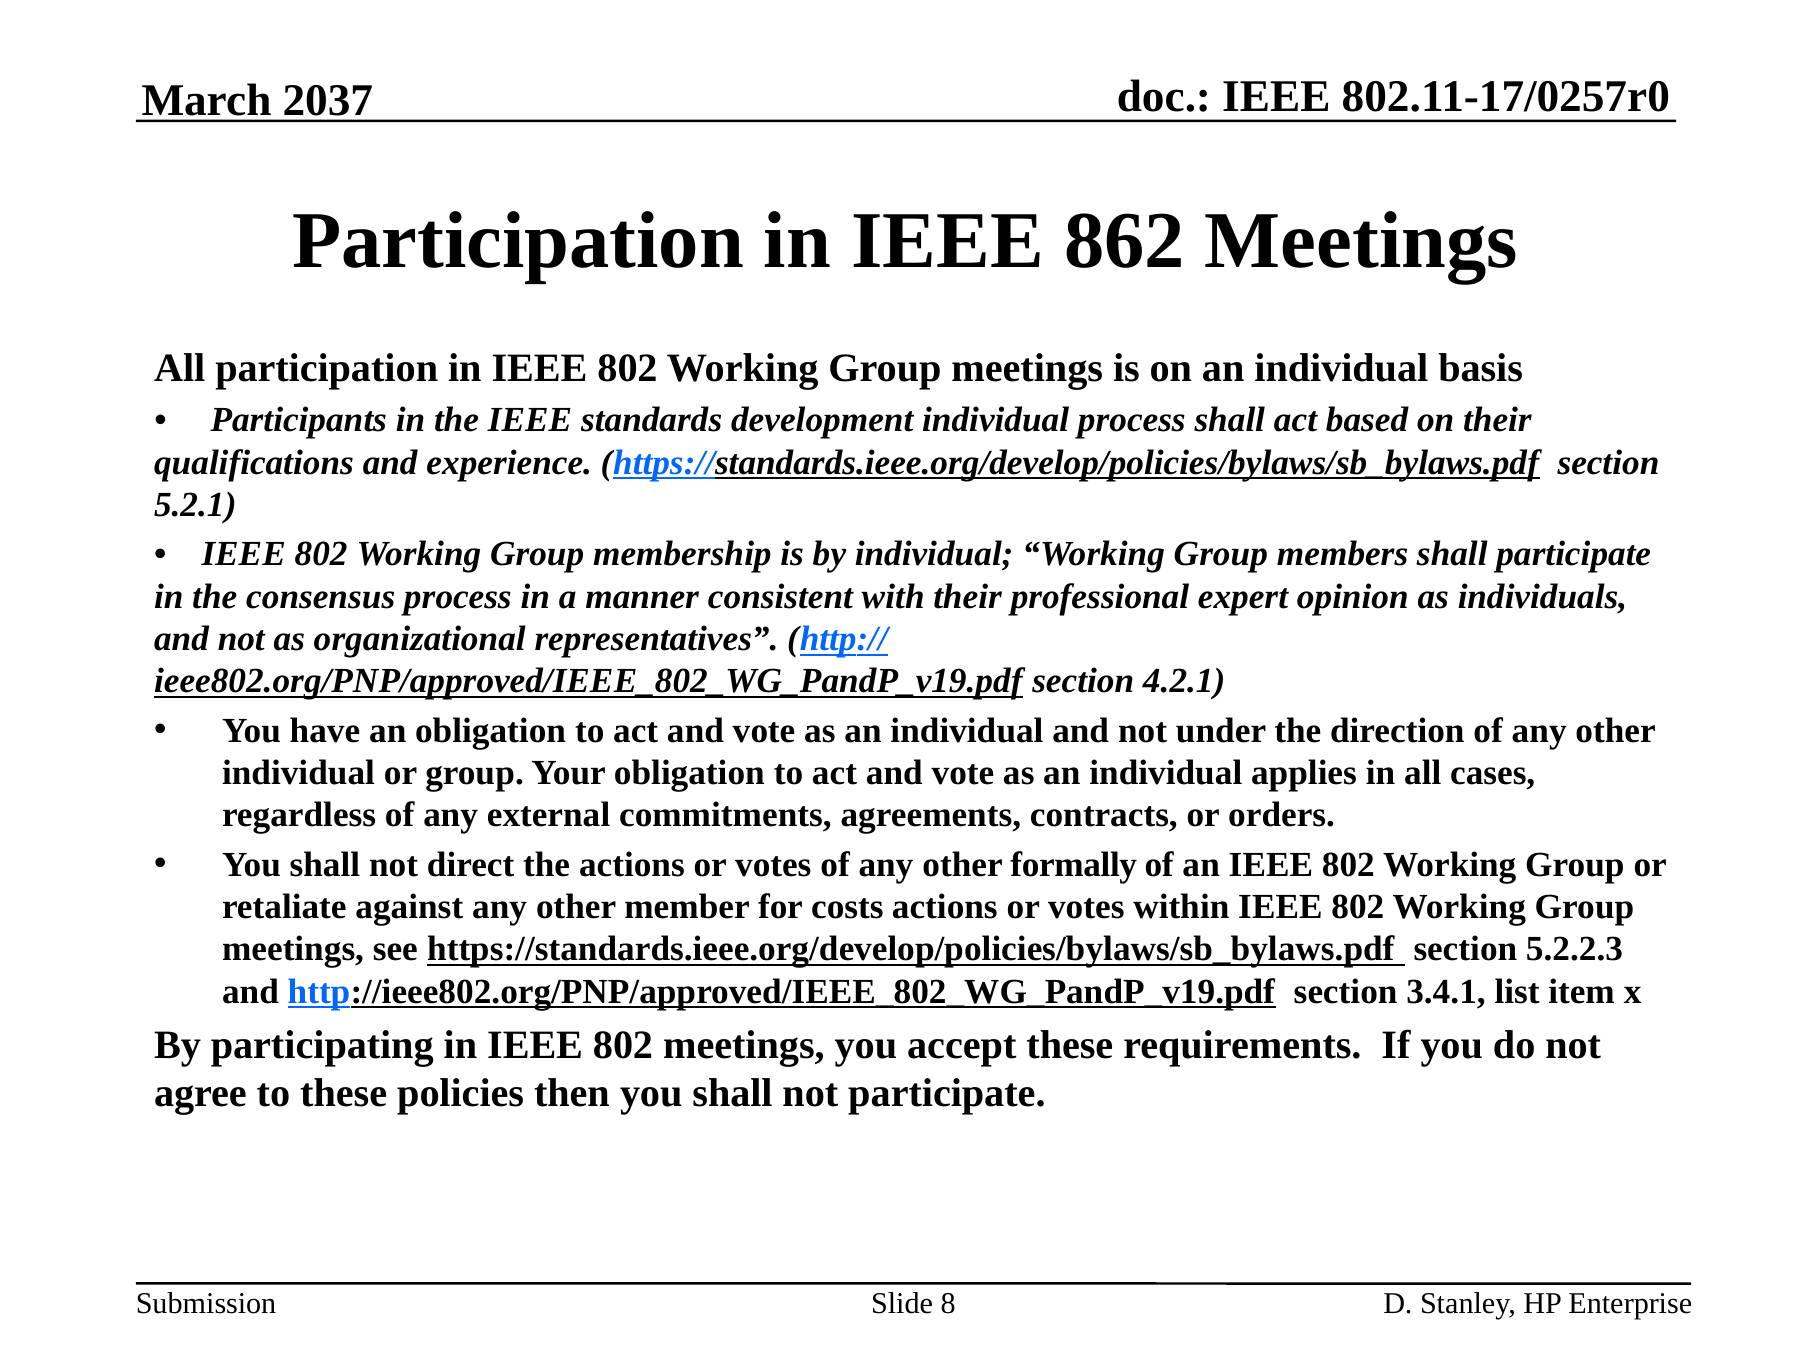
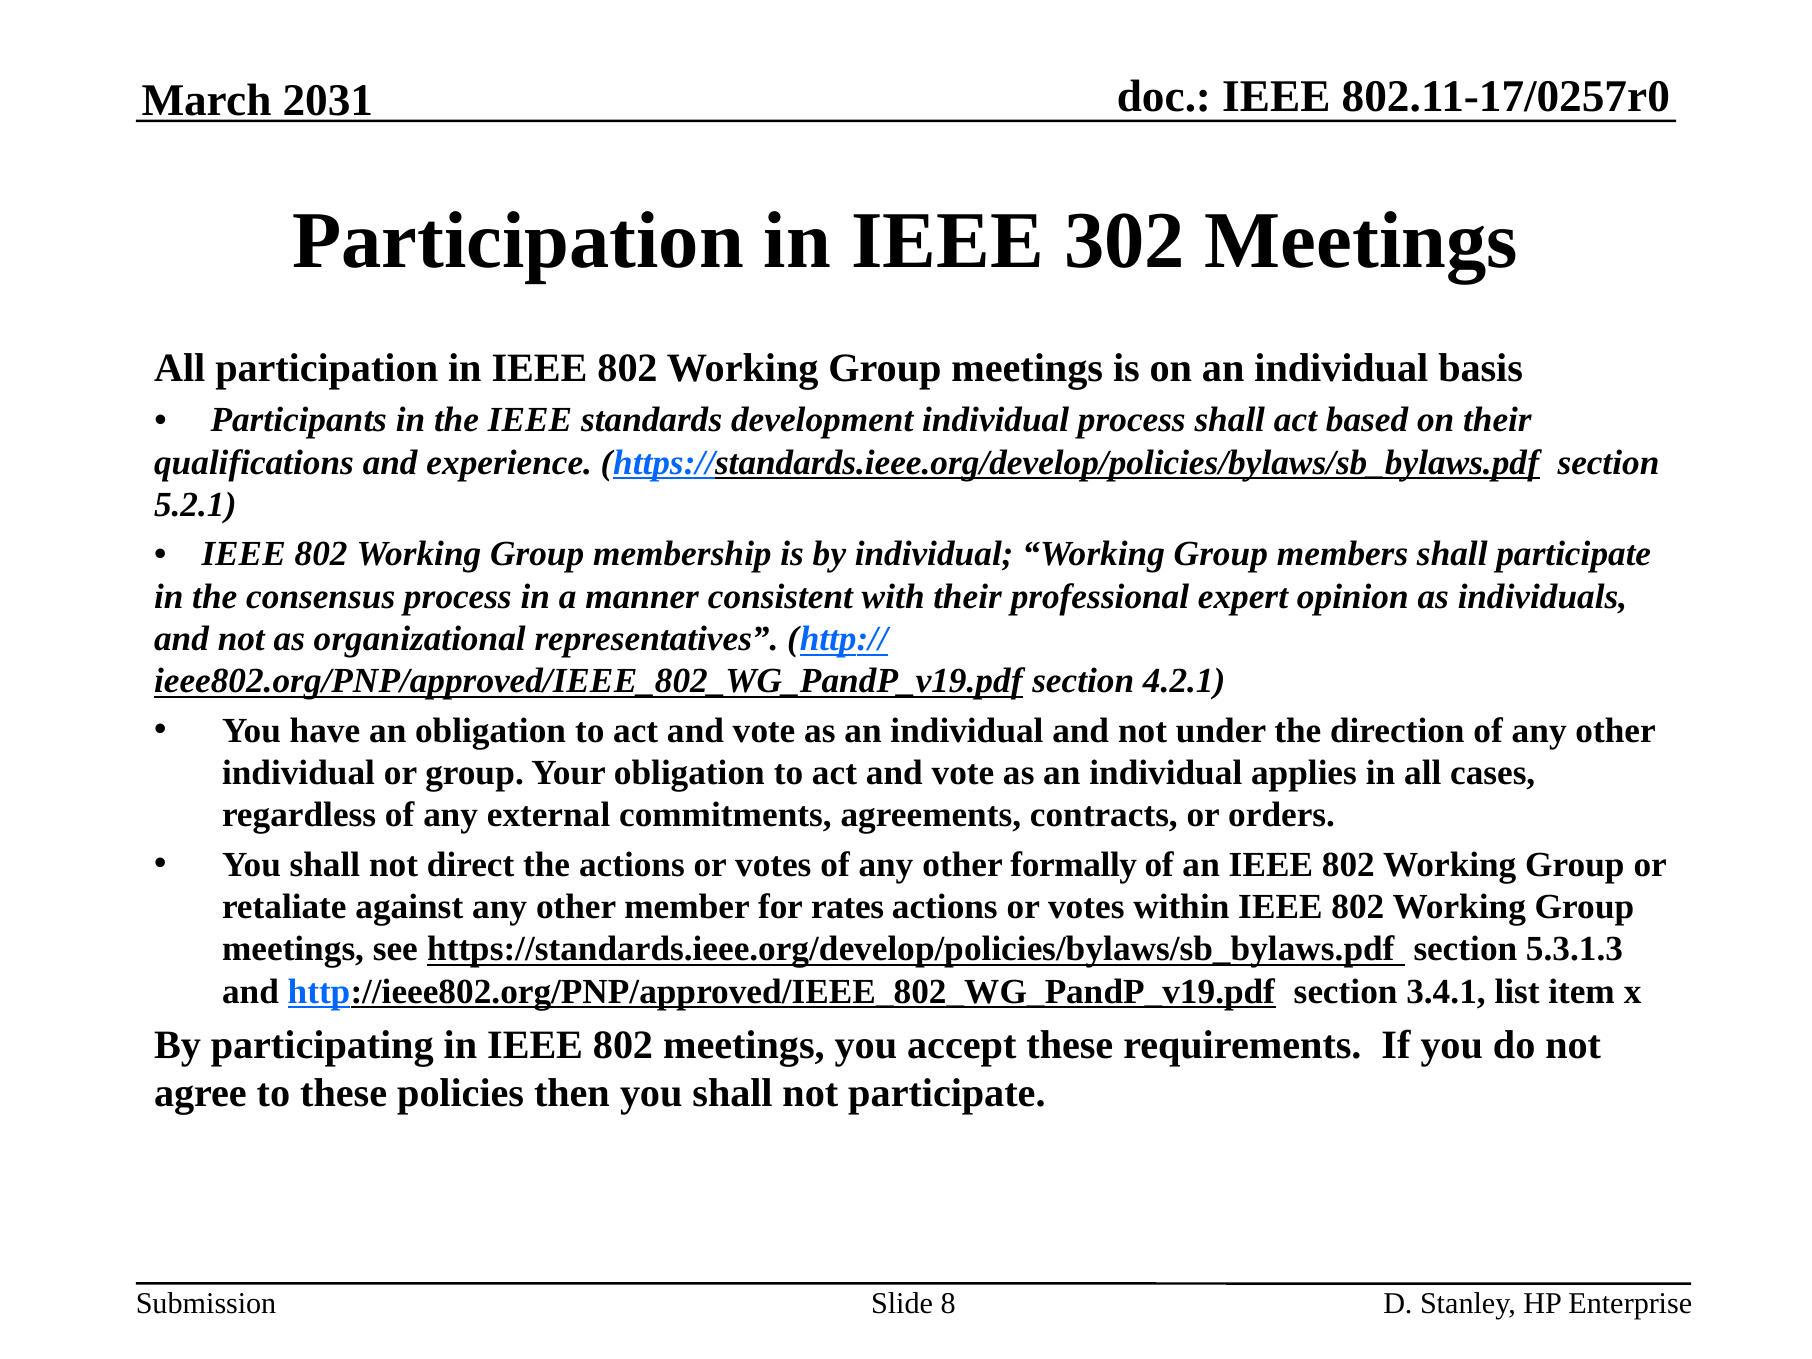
2037: 2037 -> 2031 (328, 101)
862: 862 -> 302 (1124, 241)
costs: costs -> rates (848, 907)
5.2.2.3: 5.2.2.3 -> 5.3.1.3 (1575, 949)
